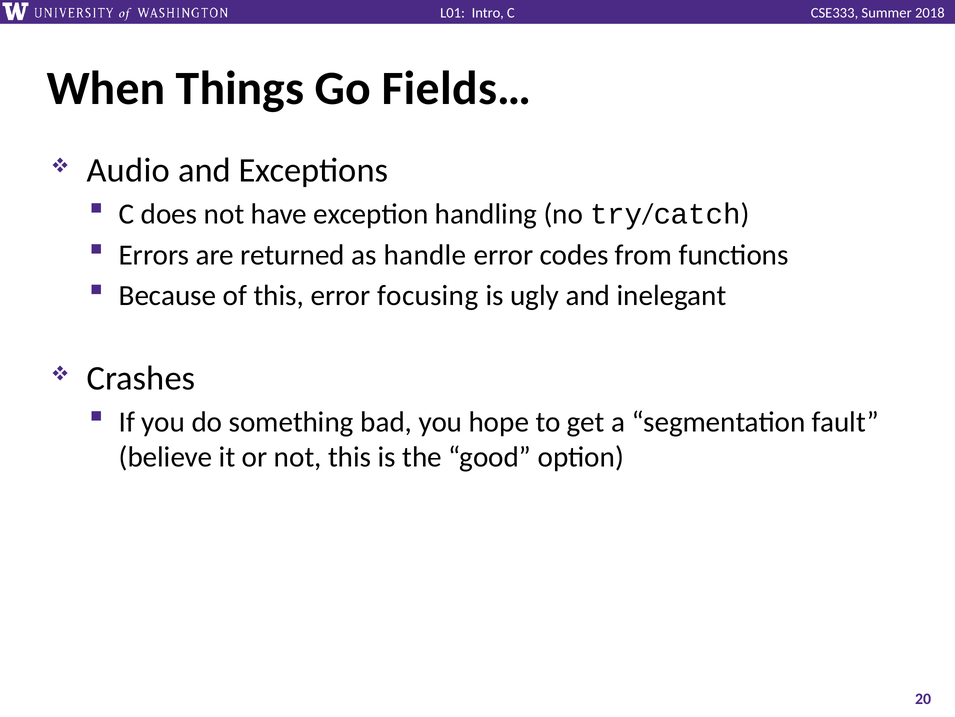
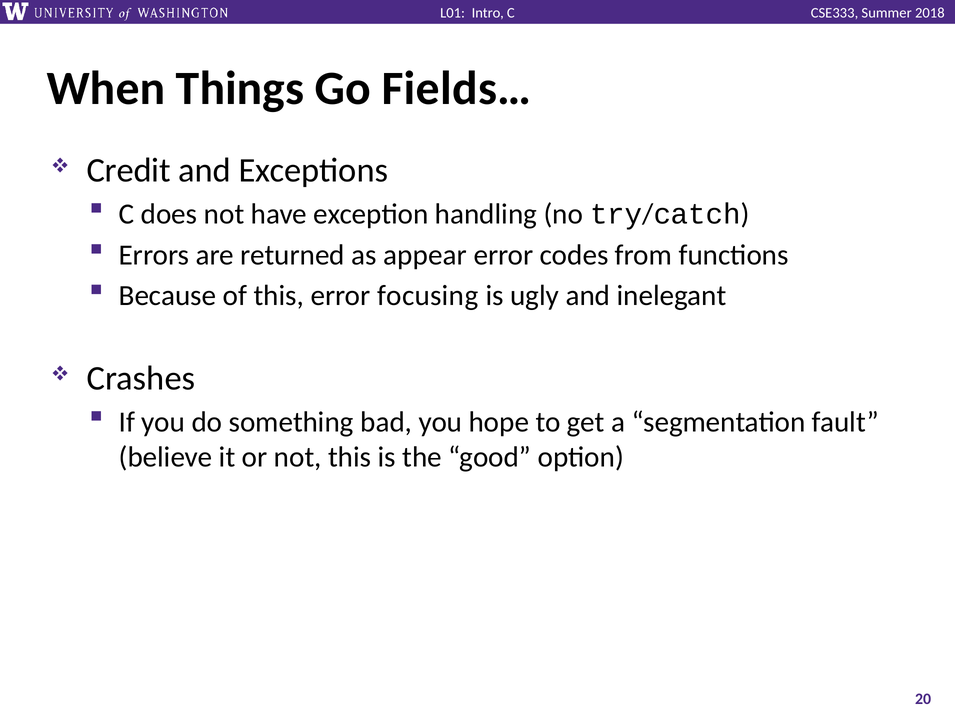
Audio: Audio -> Credit (129, 170)
handle: handle -> appear (425, 255)
